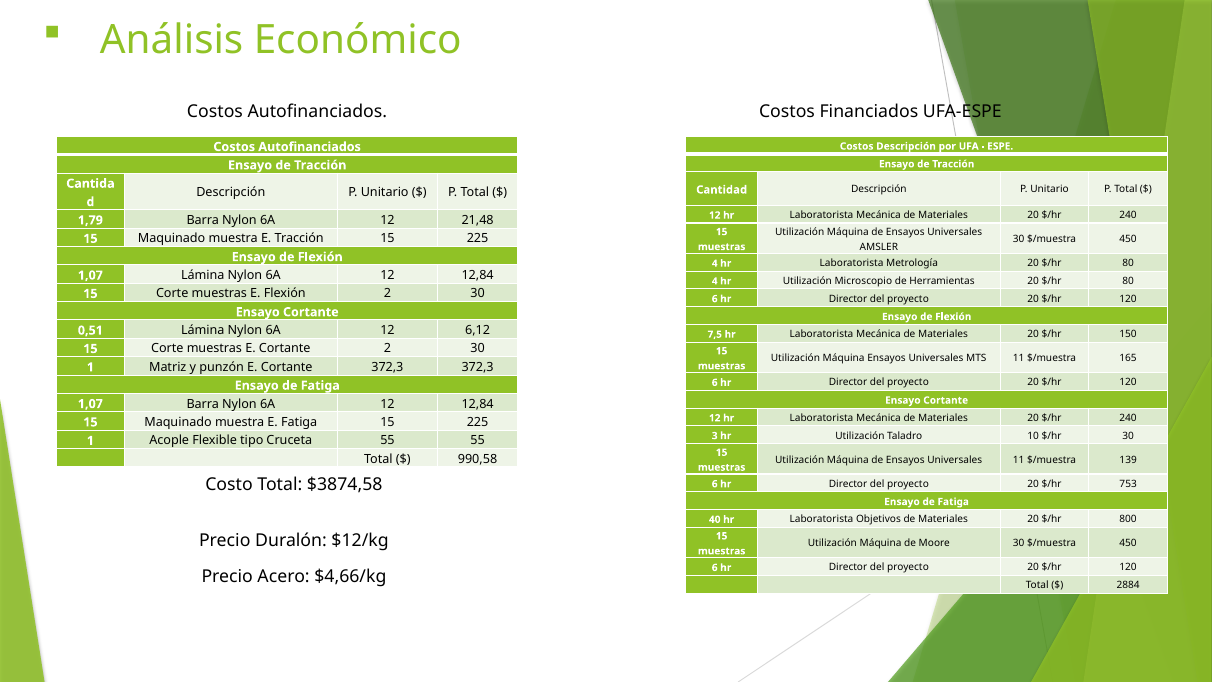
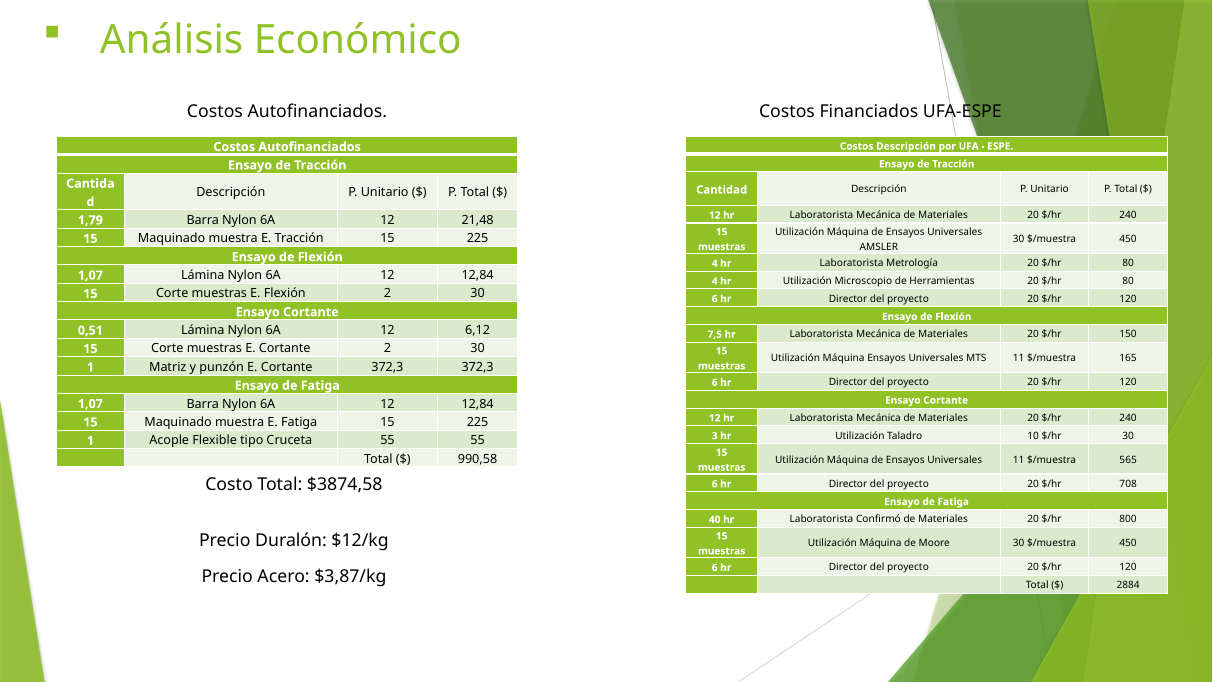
139: 139 -> 565 (1128, 460)
753: 753 -> 708 (1128, 484)
Objetivos: Objetivos -> Confirmó (878, 519)
$4,66/kg: $4,66/kg -> $3,87/kg (350, 577)
